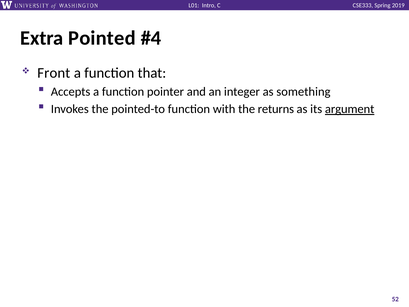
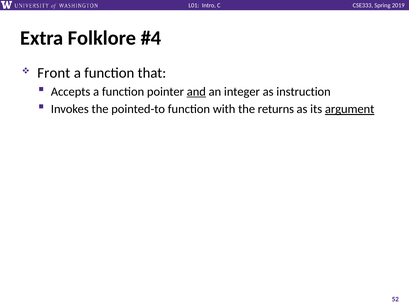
Pointed: Pointed -> Folklore (102, 38)
and underline: none -> present (196, 92)
something: something -> instruction (304, 92)
